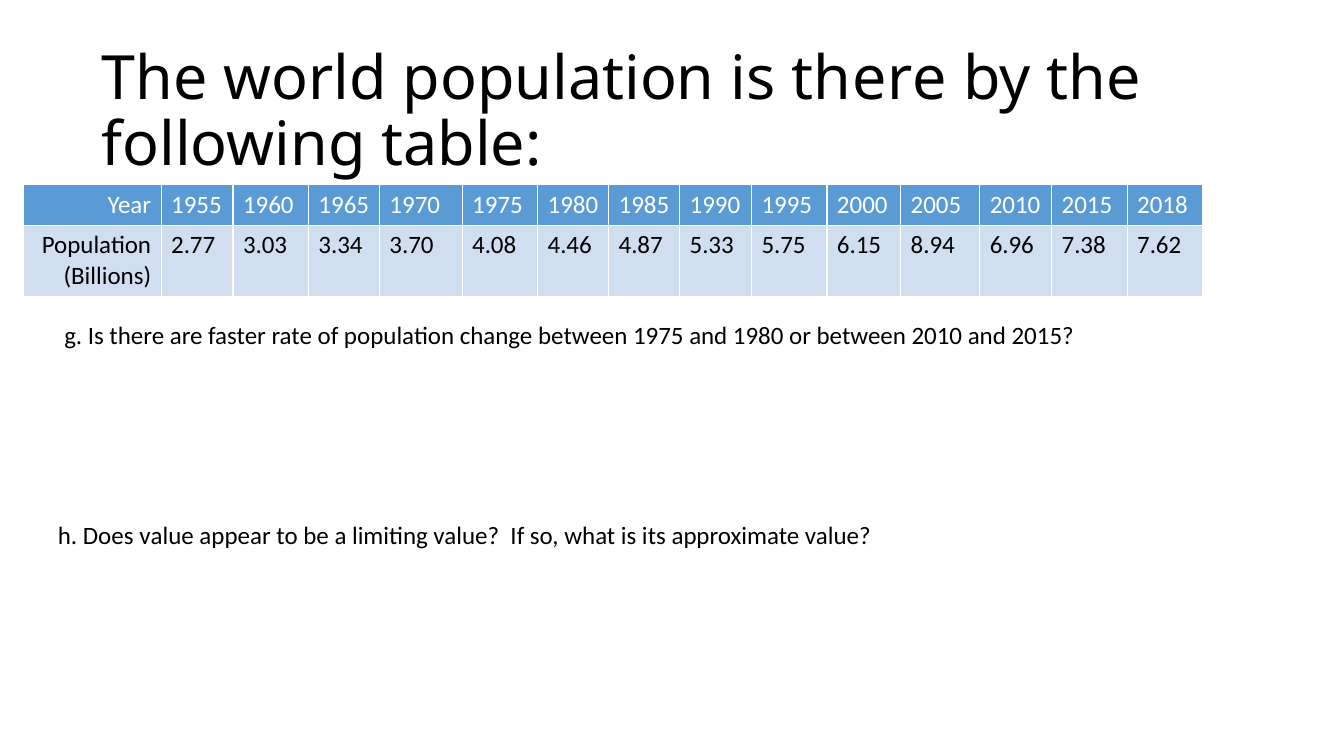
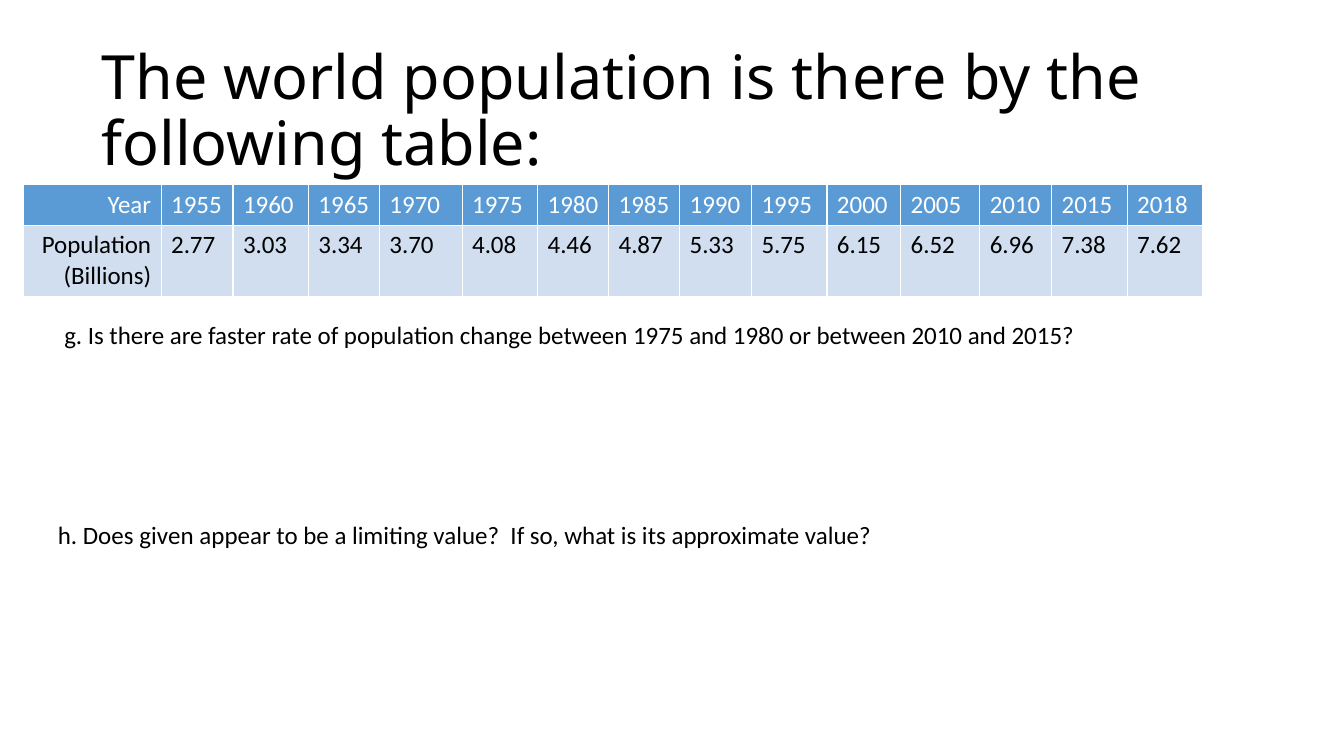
8.94: 8.94 -> 6.52 (933, 246)
Does value: value -> given (167, 537)
